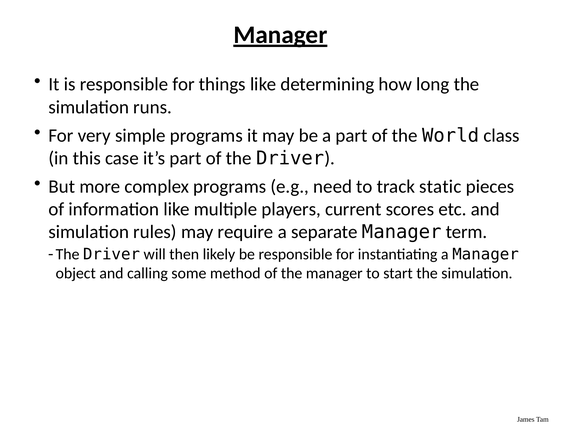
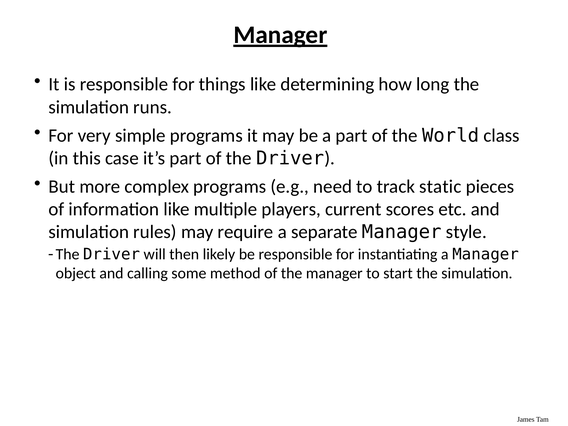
term: term -> style (466, 232)
